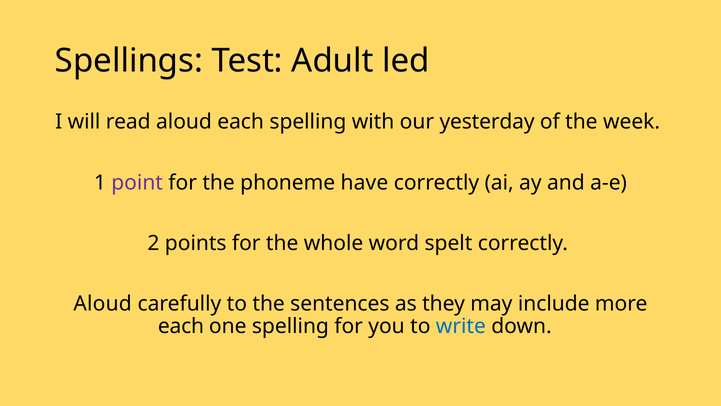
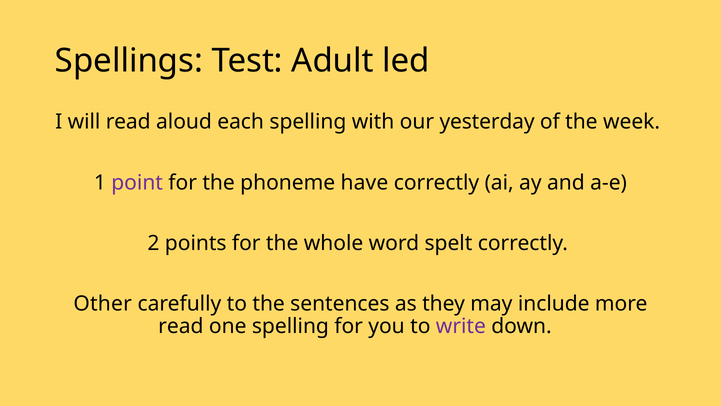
Aloud: Aloud -> Other (103, 303)
each: each -> read (181, 326)
write colour: blue -> purple (461, 326)
